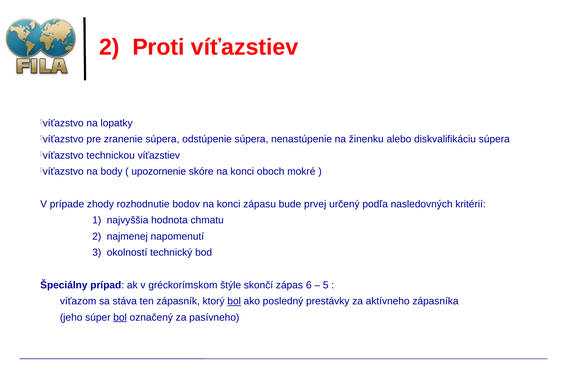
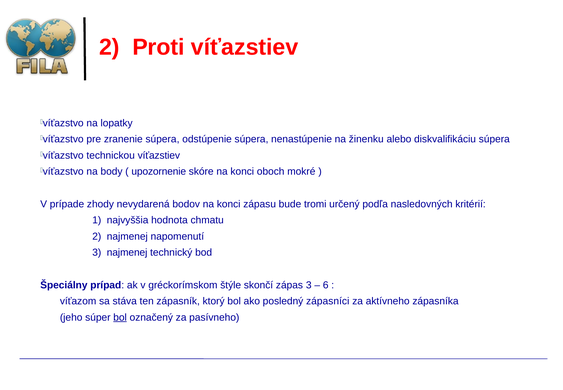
rozhodnutie: rozhodnutie -> nevydarená (143, 204)
prvej: prvej -> tromi (315, 204)
3 okolností: okolností -> najmenej (127, 252)
zápas 6: 6 -> 3 (309, 285)
5: 5 -> 6 (326, 285)
bol underline: present -> none (234, 301)
prestávky: prestávky -> zápasníci (328, 301)
